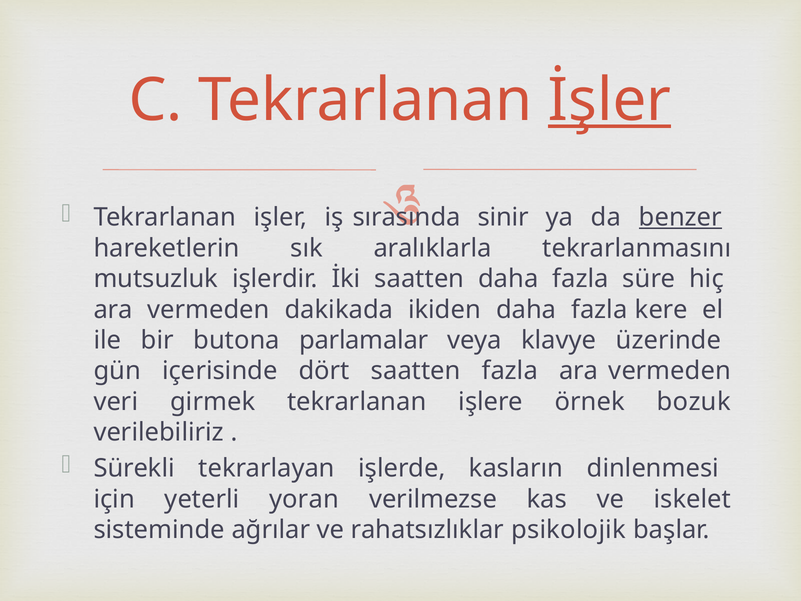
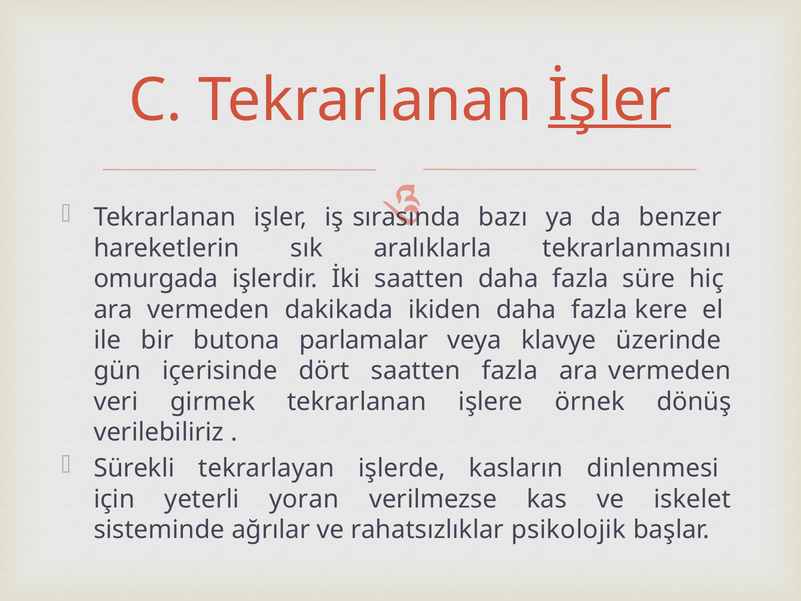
sinir: sinir -> bazı (503, 217)
benzer underline: present -> none (680, 217)
mutsuzluk: mutsuzluk -> omurgada (156, 279)
bozuk: bozuk -> dönüş (694, 401)
